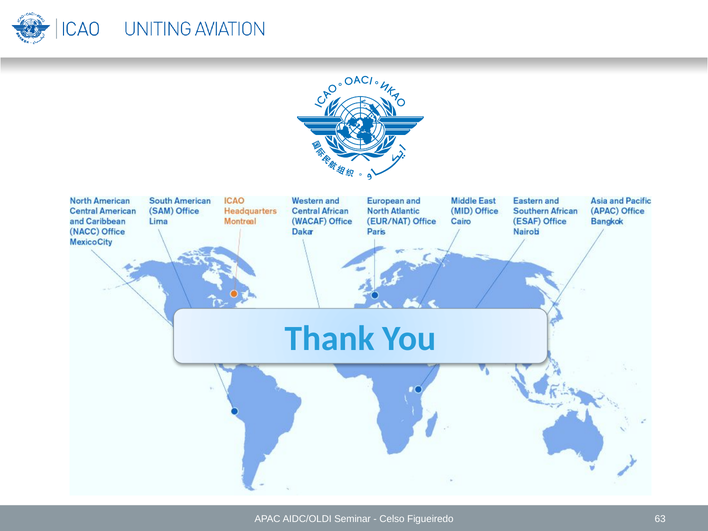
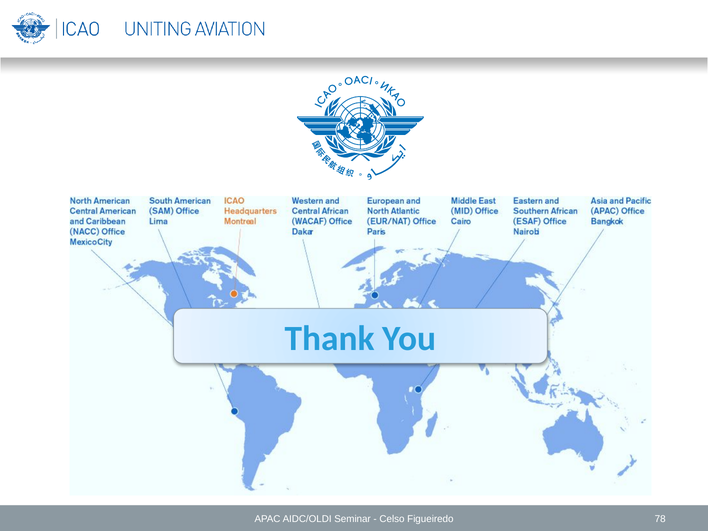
63: 63 -> 78 (660, 519)
